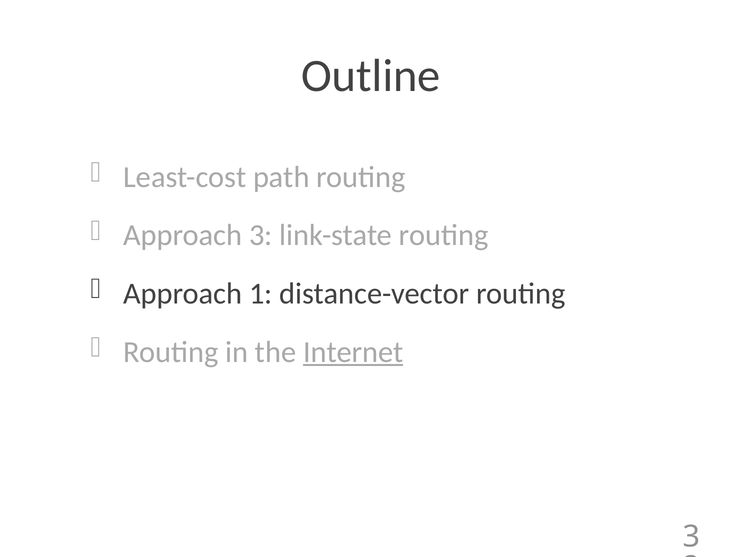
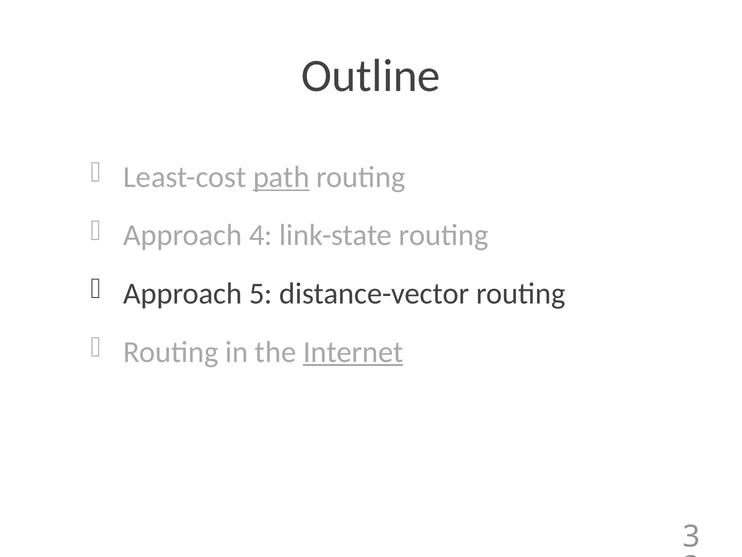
path underline: none -> present (281, 177)
Approach 3: 3 -> 4 (261, 235)
1: 1 -> 5 (261, 293)
